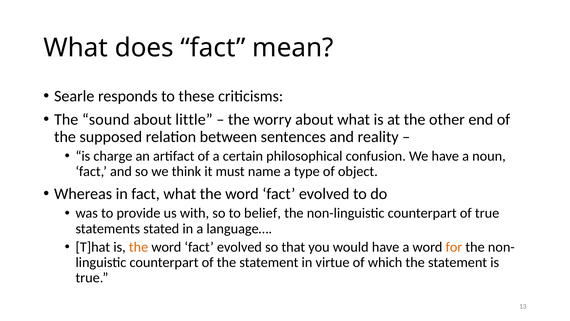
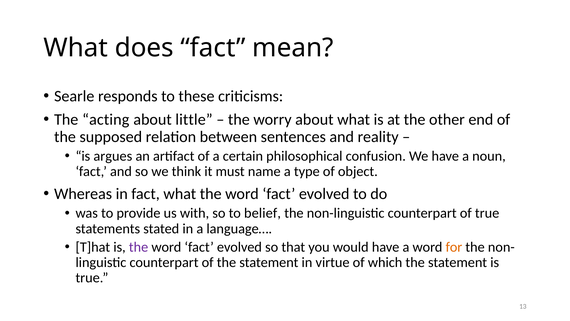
sound: sound -> acting (106, 119)
charge: charge -> argues (113, 156)
the colour: orange -> purple (139, 247)
